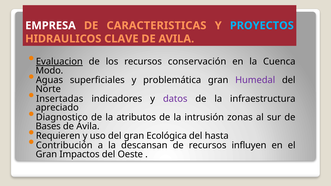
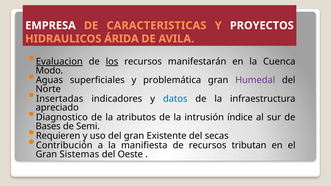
PROYECTOS colour: light blue -> white (262, 26)
CLAVE: CLAVE -> ÁRIDA (121, 39)
los underline: none -> present (112, 62)
conservación: conservación -> manifestarán (197, 62)
datos colour: purple -> blue (175, 99)
zonas: zonas -> índice (240, 117)
Ávila: Ávila -> Semi (88, 126)
Ecológica: Ecológica -> Existente (167, 136)
hasta: hasta -> secas (217, 136)
descansan: descansan -> manifiesta (144, 146)
influyen: influyen -> tributan (249, 146)
Impactos: Impactos -> Sistemas (79, 155)
